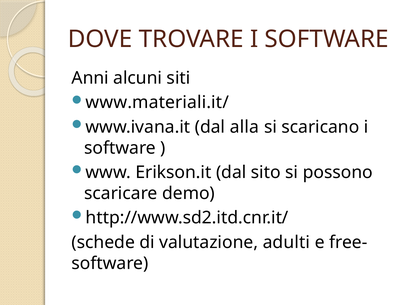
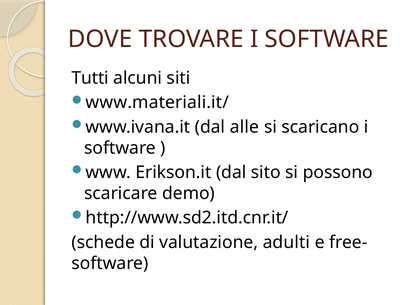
Anni: Anni -> Tutti (90, 78)
alla: alla -> alle (245, 127)
